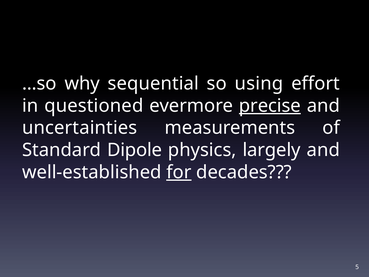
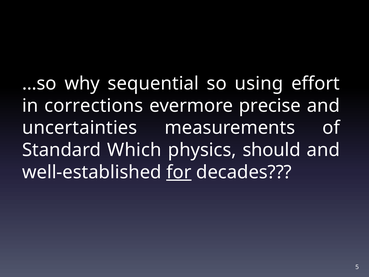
questioned: questioned -> corrections (94, 106)
precise underline: present -> none (270, 106)
Dipole: Dipole -> Which (134, 150)
largely: largely -> should (272, 150)
